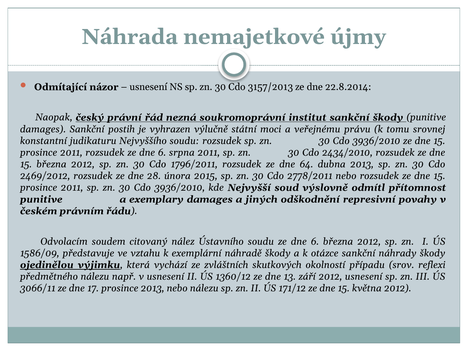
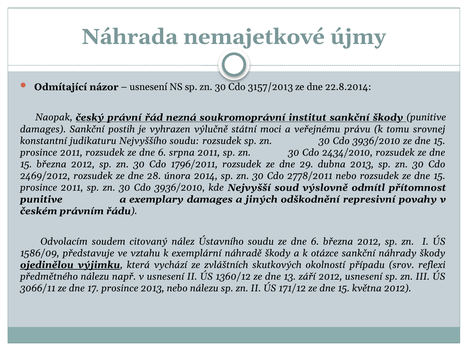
64: 64 -> 29 (306, 164)
2015: 2015 -> 2014 (206, 176)
